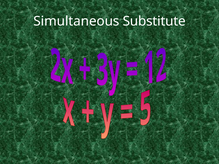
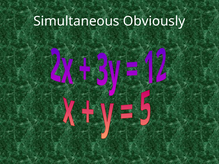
Substitute: Substitute -> Obviously (154, 21)
